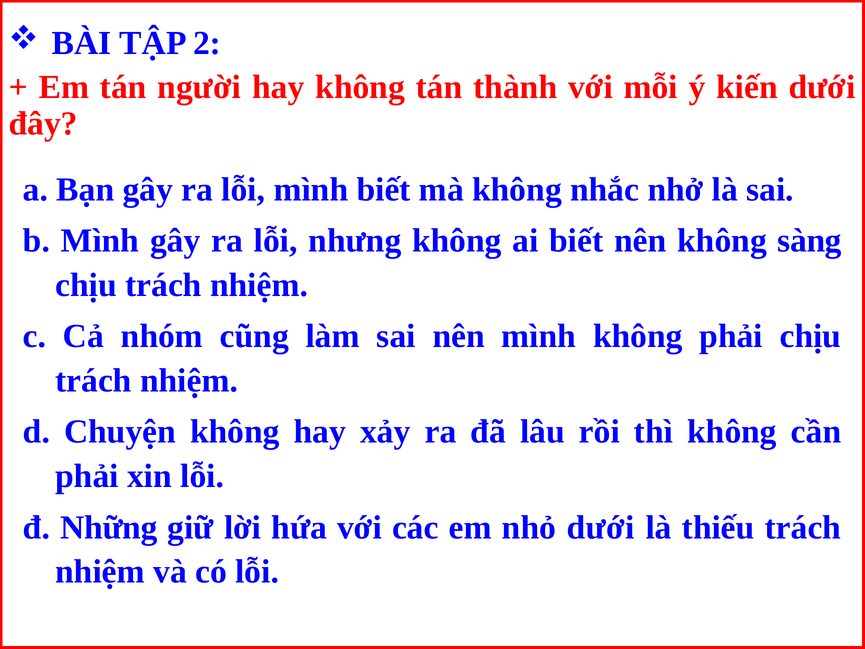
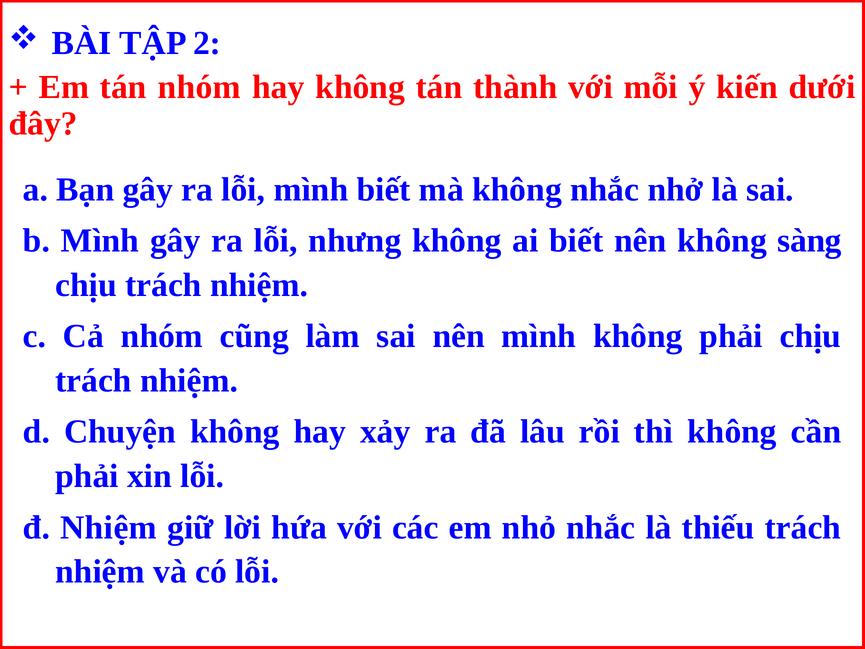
tán người: người -> nhóm (199, 87)
đ Những: Những -> Nhiệm (109, 527)
nhỏ dưới: dưới -> nhắc (601, 527)
